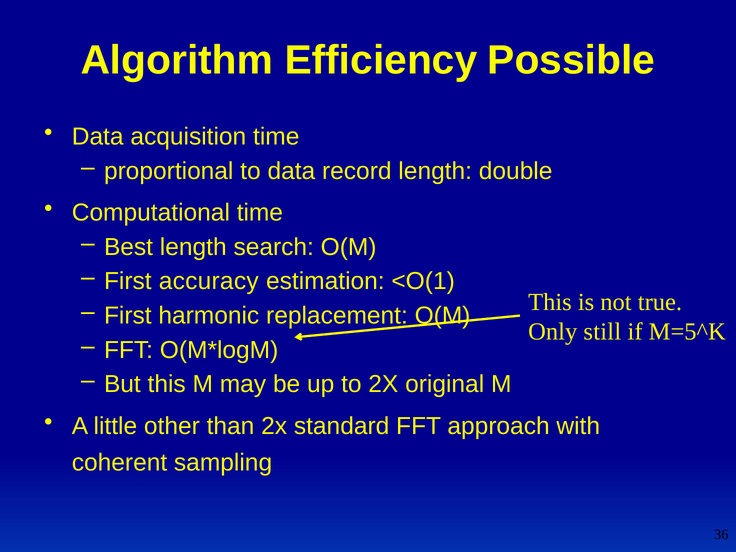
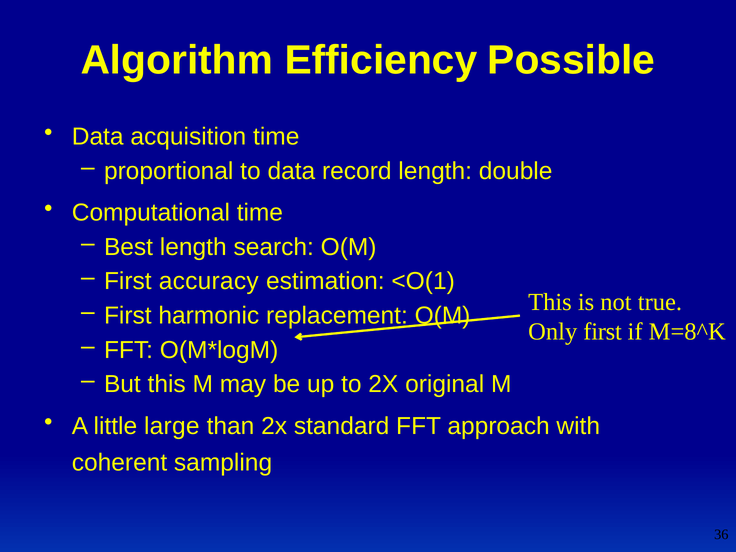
Only still: still -> first (603, 332)
M=5^K: M=5^K -> M=8^K (687, 332)
other: other -> large (172, 426)
